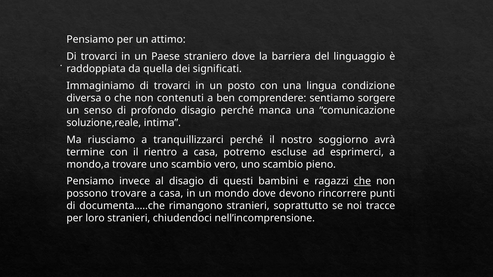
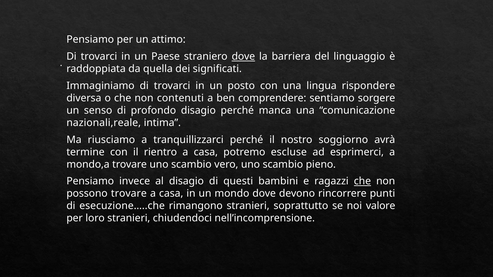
dove underline: none -> present (243, 57)
condizione: condizione -> rispondere (368, 86)
soluzione,reale: soluzione,reale -> nazionali,reale (104, 123)
documenta…..che: documenta…..che -> esecuzione…..che (122, 206)
tracce: tracce -> valore (381, 206)
